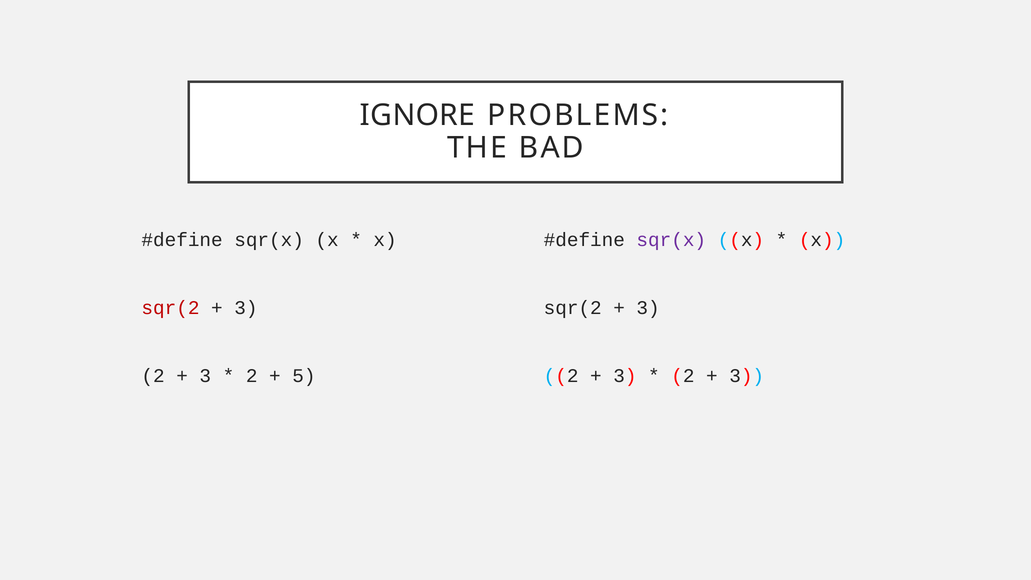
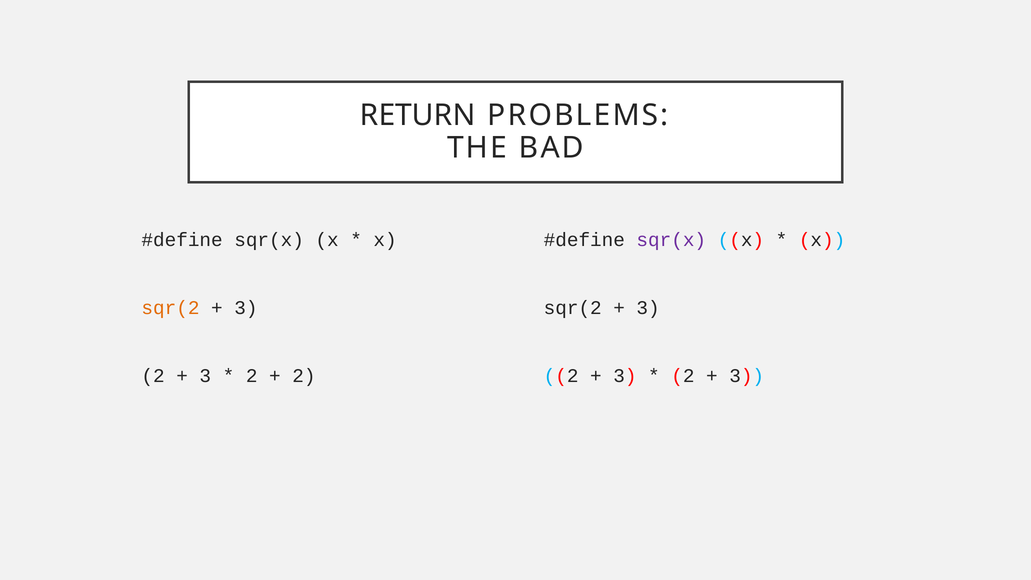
IGNORE: IGNORE -> RETURN (418, 115)
sqr(2 colour: red -> orange (170, 308)
5: 5 -> 2 (304, 376)
